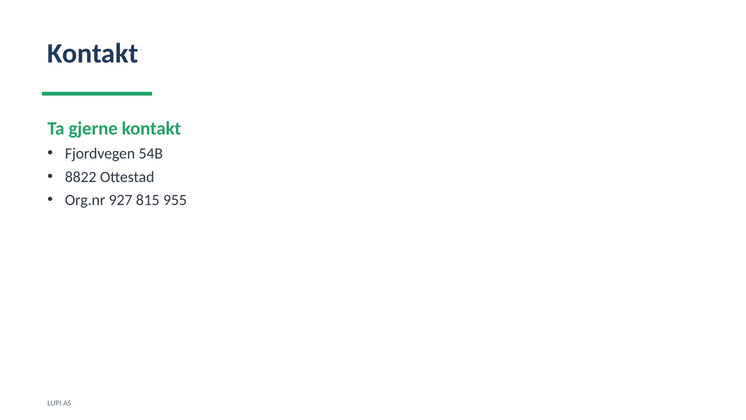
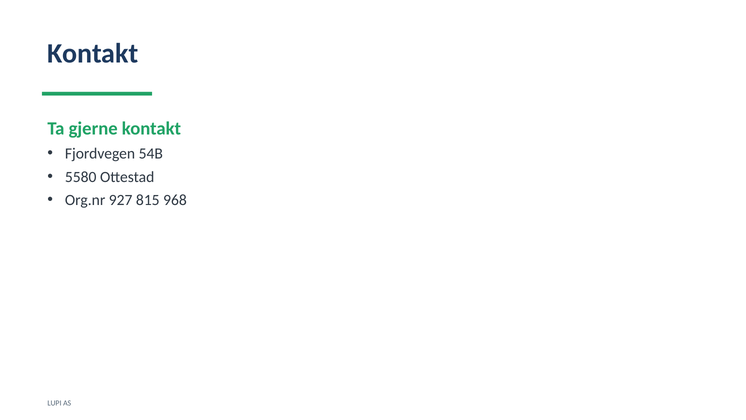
8822: 8822 -> 5580 (81, 177)
955: 955 -> 968 (175, 200)
